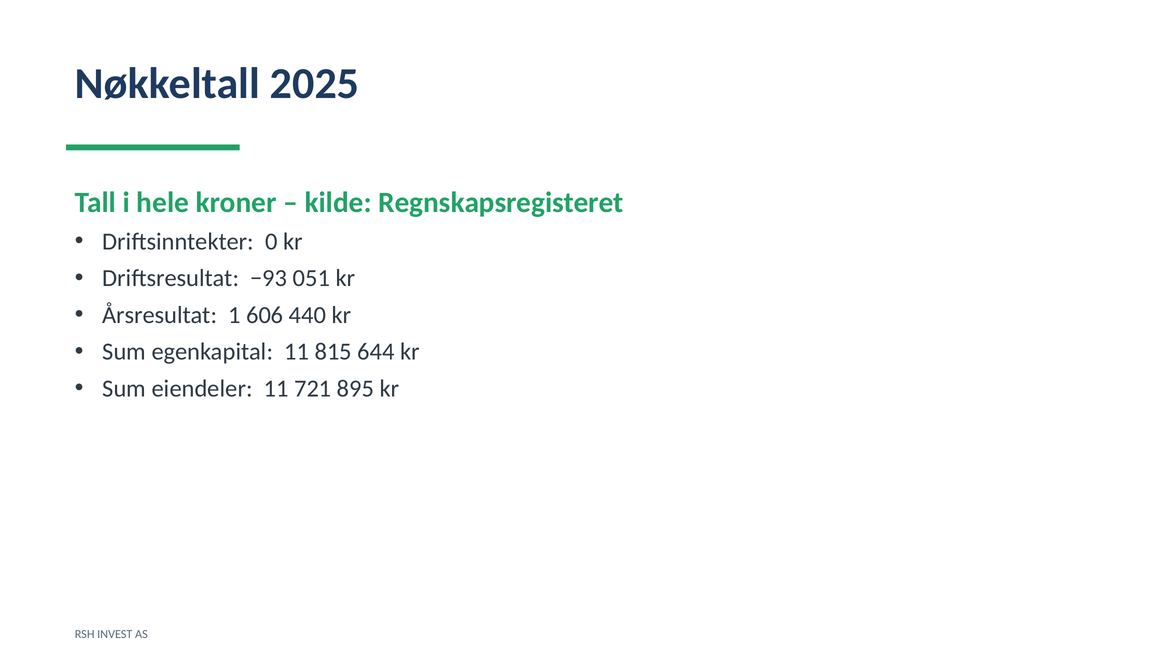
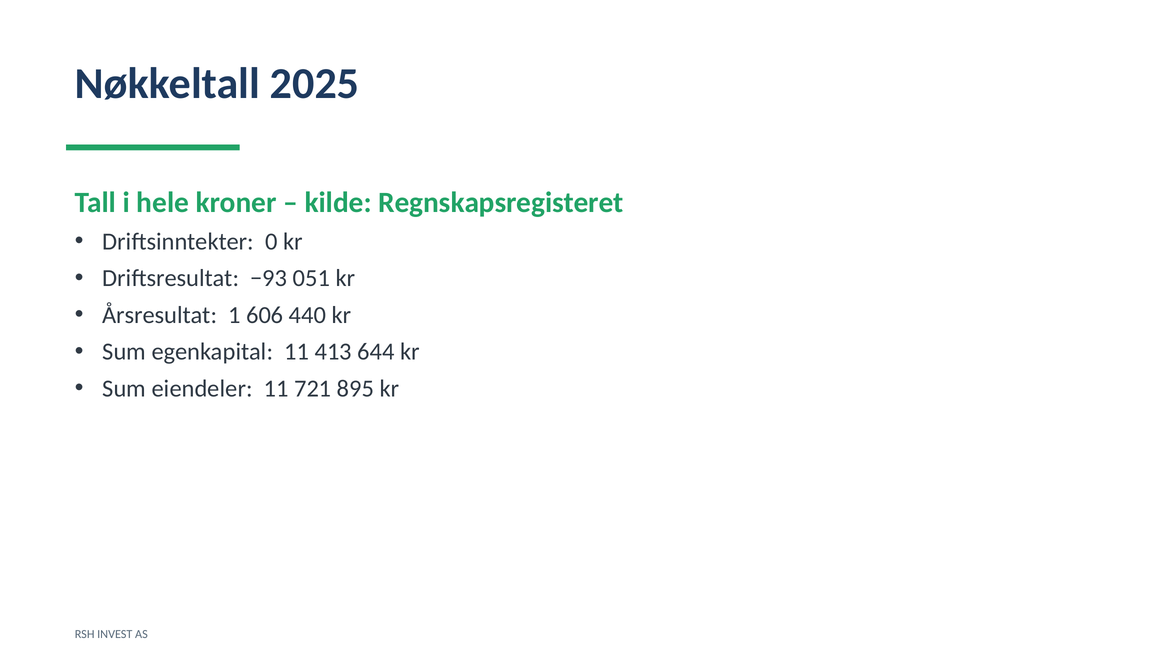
815: 815 -> 413 (333, 352)
